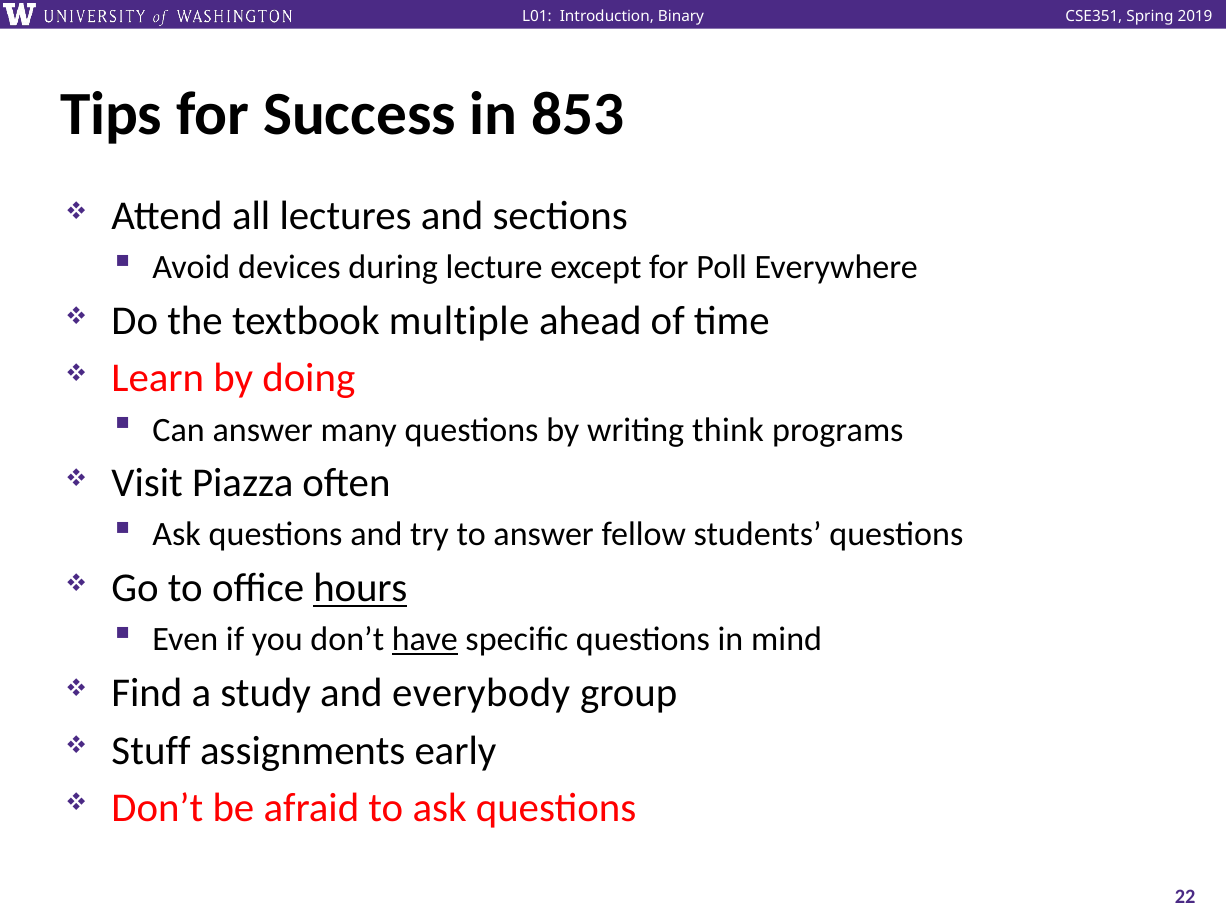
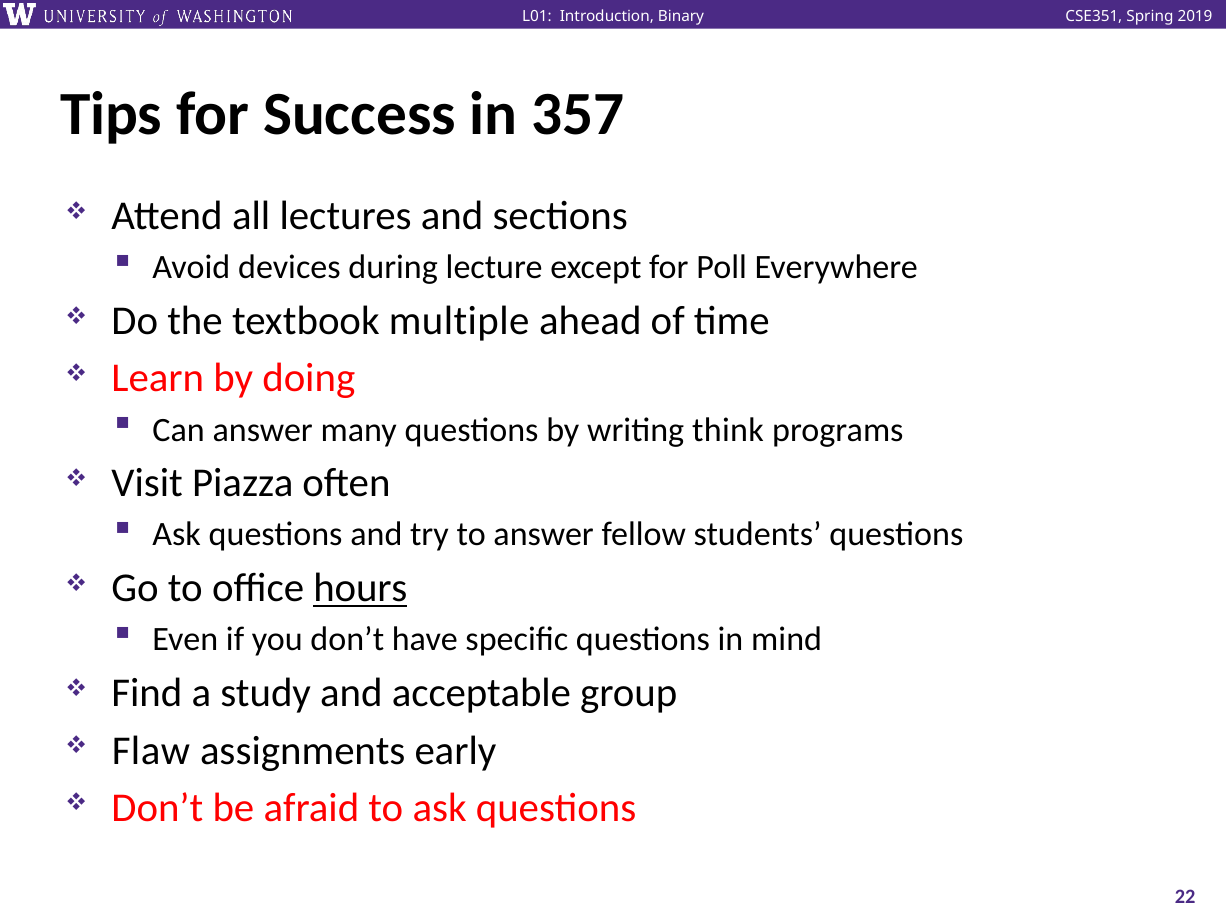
853: 853 -> 357 (578, 114)
have underline: present -> none (425, 639)
everybody: everybody -> acceptable (481, 693)
Stuff: Stuff -> Flaw (151, 750)
